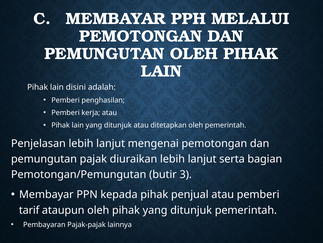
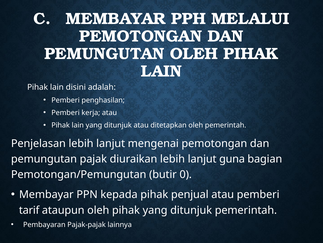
serta: serta -> guna (232, 159)
3: 3 -> 0 (186, 174)
